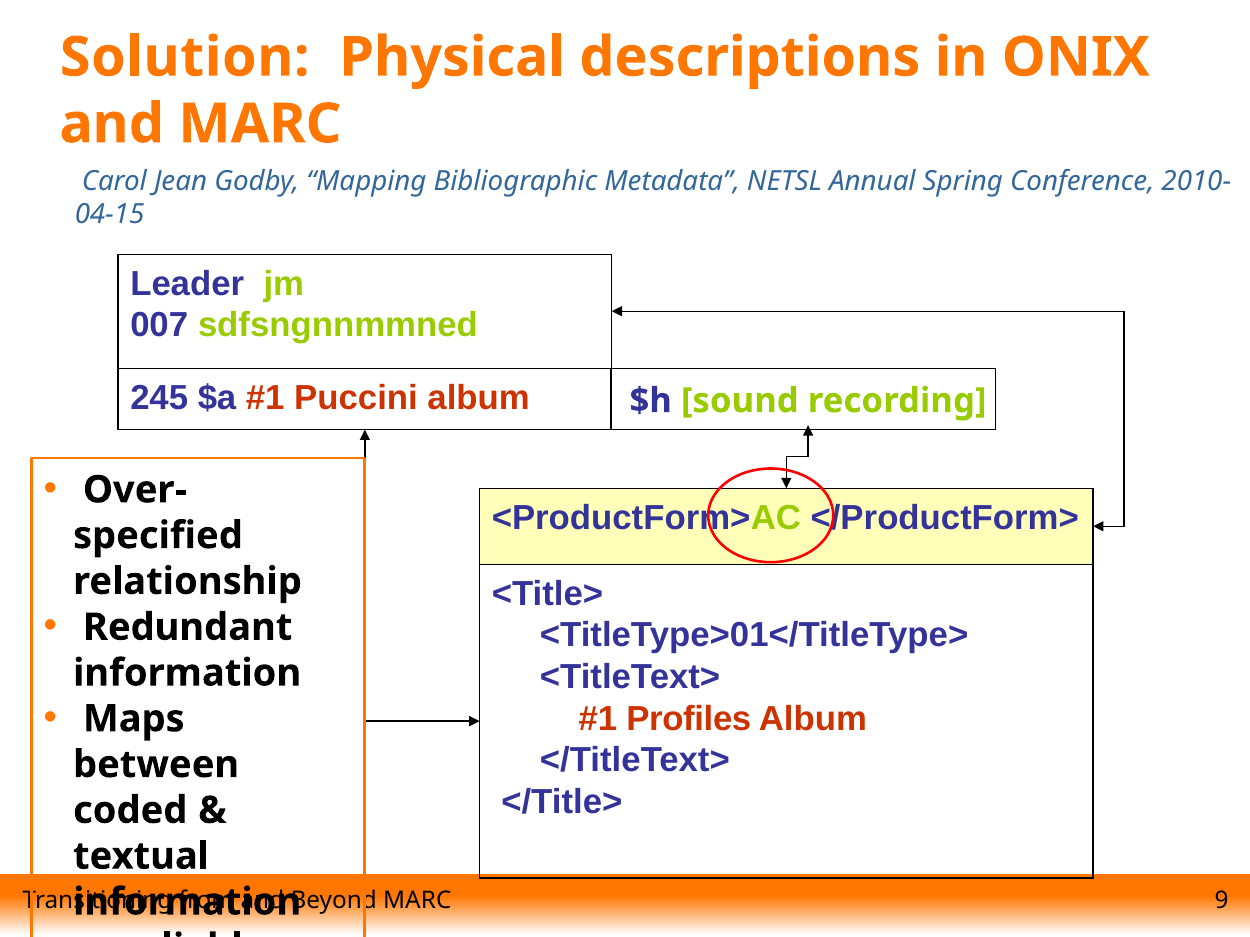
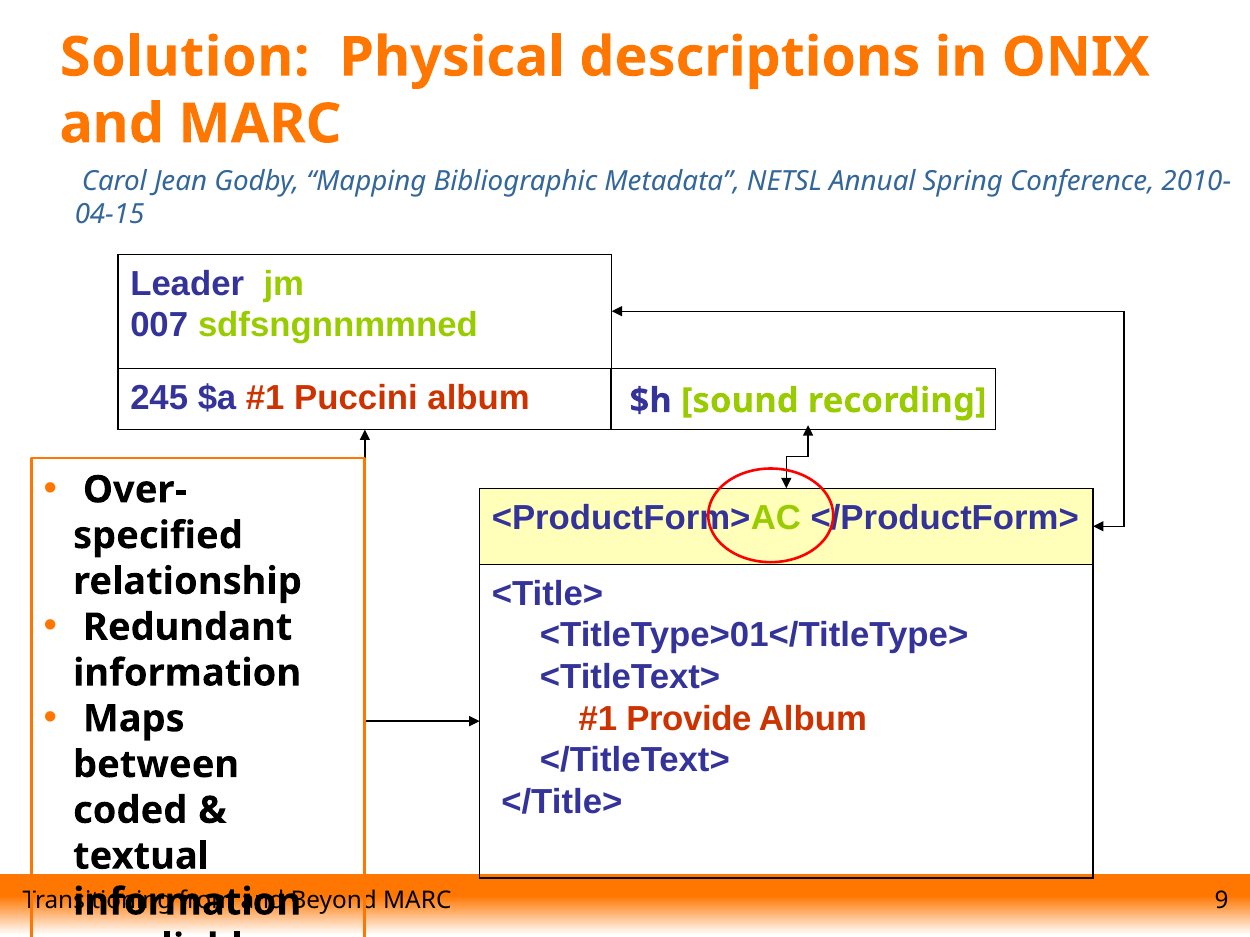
Profiles: Profiles -> Provide (689, 719)
